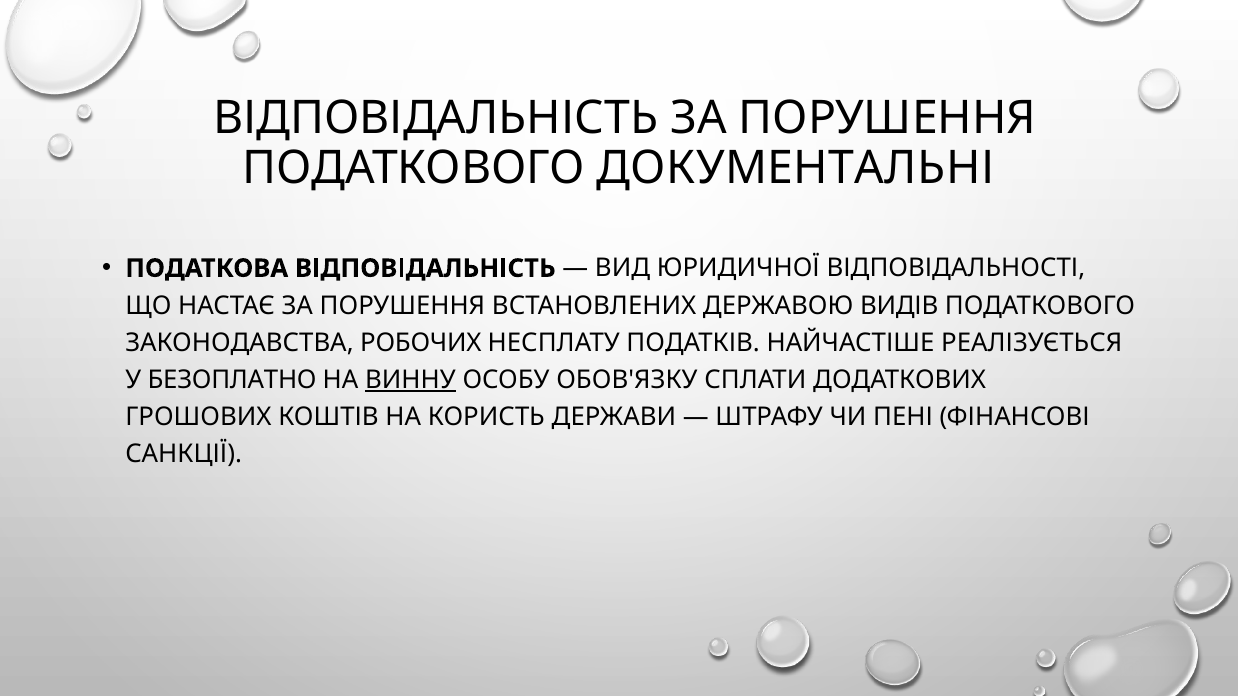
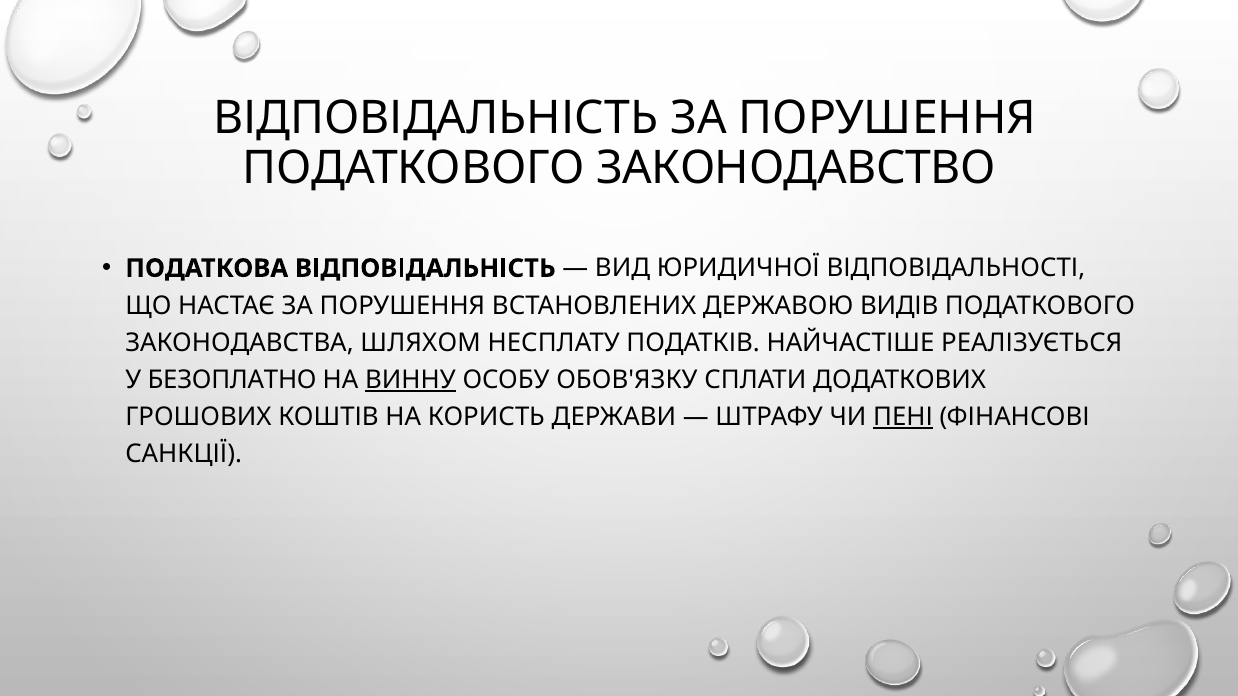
ДОКУМЕНТАЛЬНІ: ДОКУМЕНТАЛЬНІ -> ЗАКОНОДАВСТВО (796, 169)
РОБОЧИХ: РОБОЧИХ -> ШЛЯХОМ (421, 343)
ПЕНІ underline: none -> present (903, 417)
